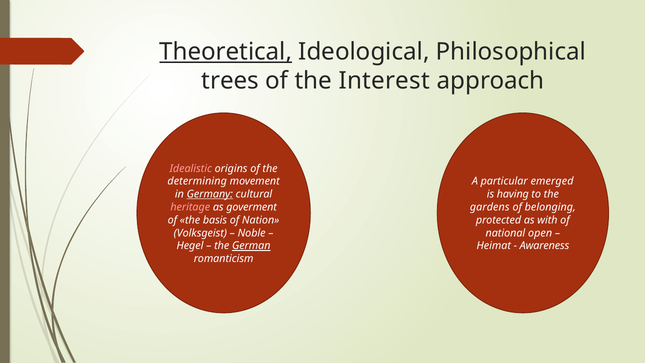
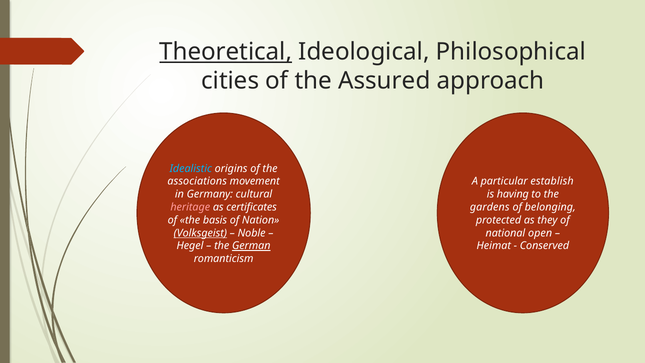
trees: trees -> cities (230, 81)
Interest: Interest -> Assured (384, 81)
Idealistic colour: pink -> light blue (191, 168)
determining: determining -> associations (197, 181)
emerged: emerged -> establish (552, 181)
Germany underline: present -> none (210, 194)
goverment: goverment -> certificates (252, 207)
with: with -> they (547, 220)
Volksgeist underline: none -> present (200, 233)
Awareness: Awareness -> Conserved (544, 246)
